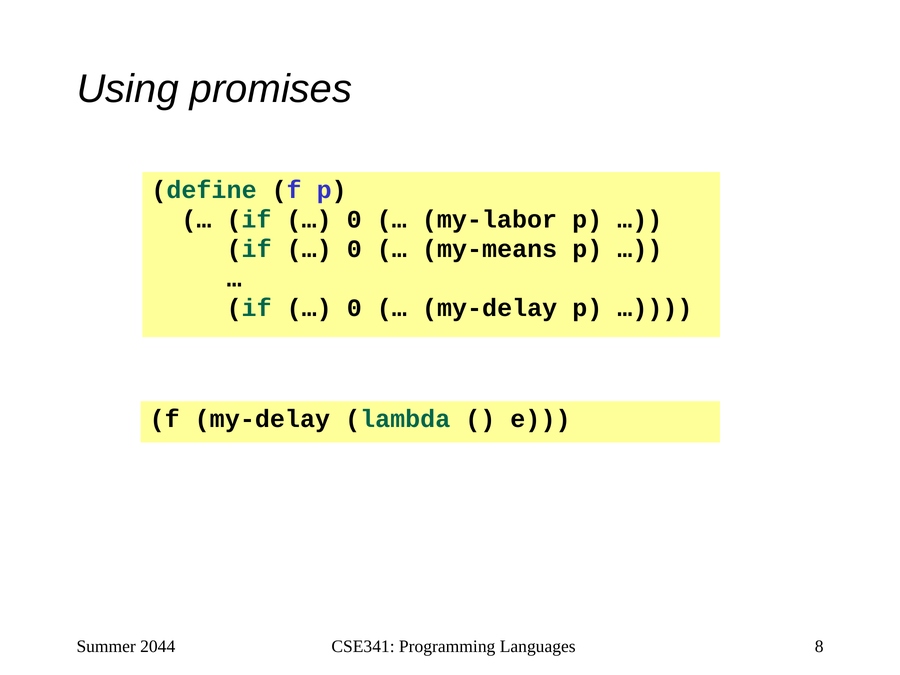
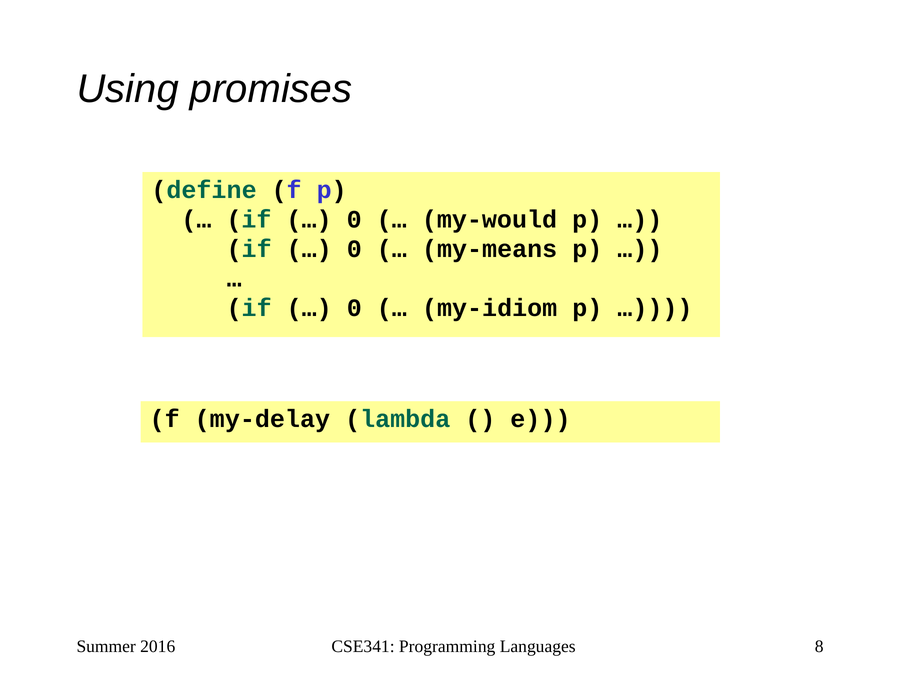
my-labor: my-labor -> my-would (489, 219)
my-delay: my-delay -> my-idiom (490, 308)
2044: 2044 -> 2016 (158, 646)
